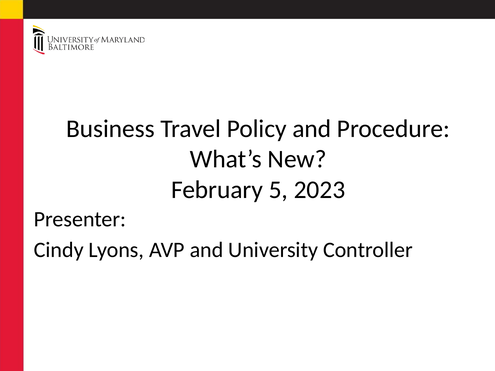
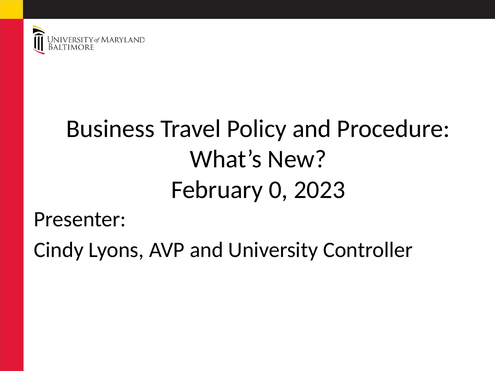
5: 5 -> 0 (278, 190)
